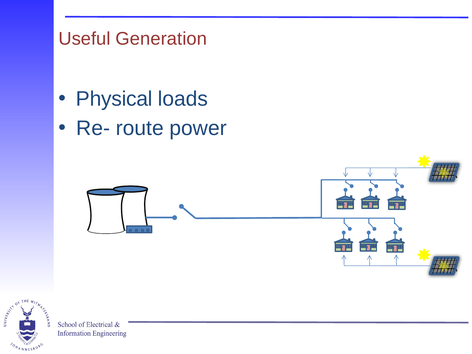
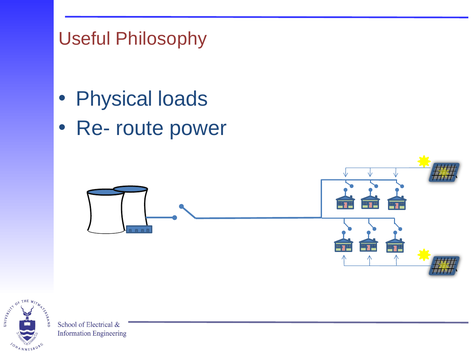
Generation: Generation -> Philosophy (161, 39)
